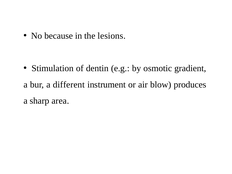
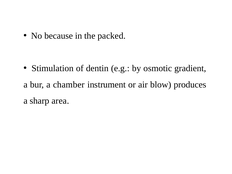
lesions: lesions -> packed (112, 36)
different: different -> chamber (69, 85)
